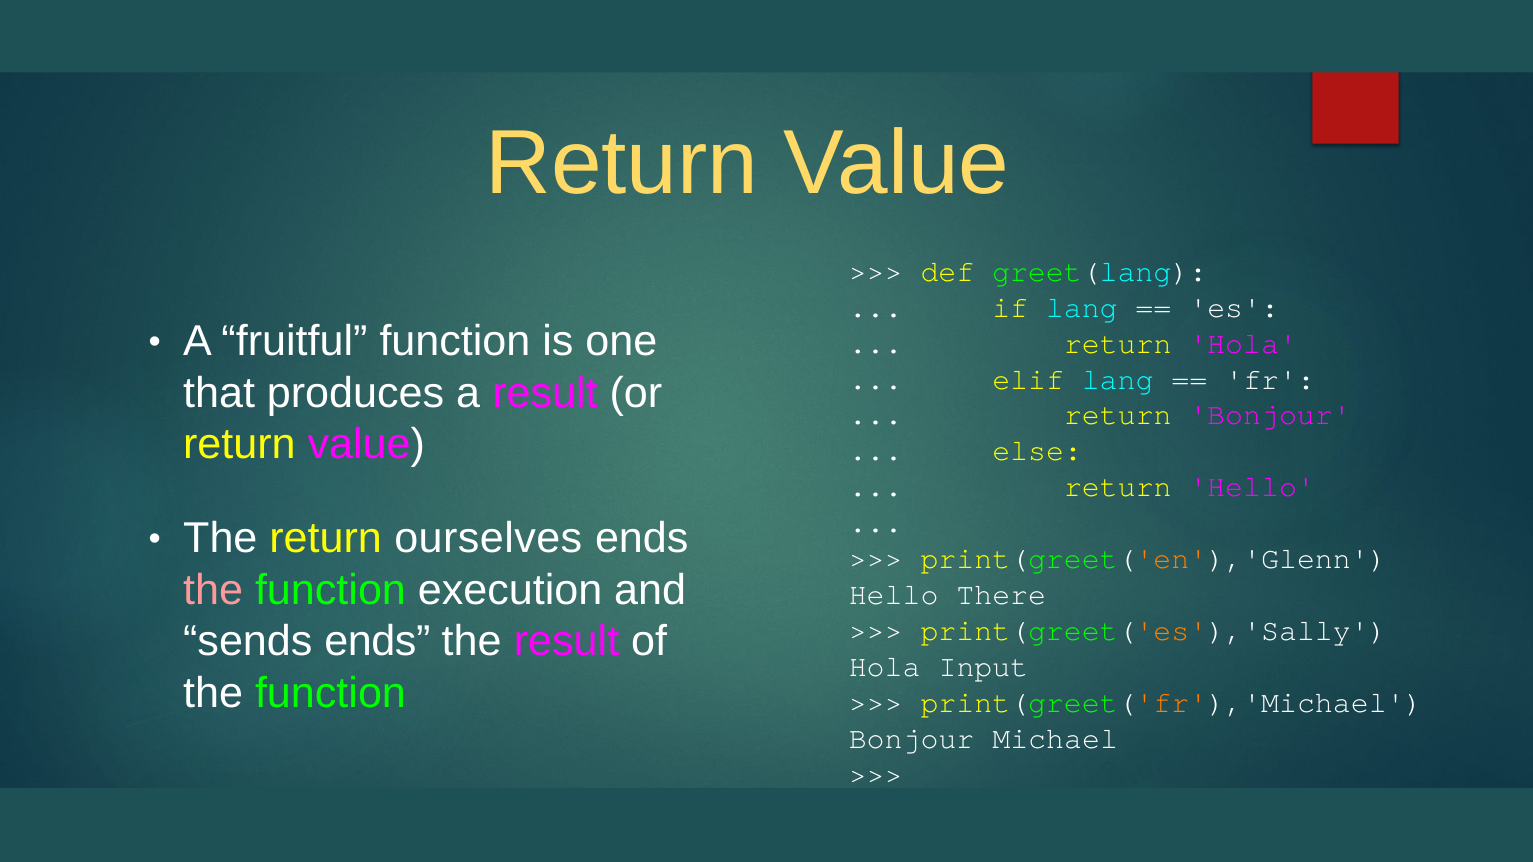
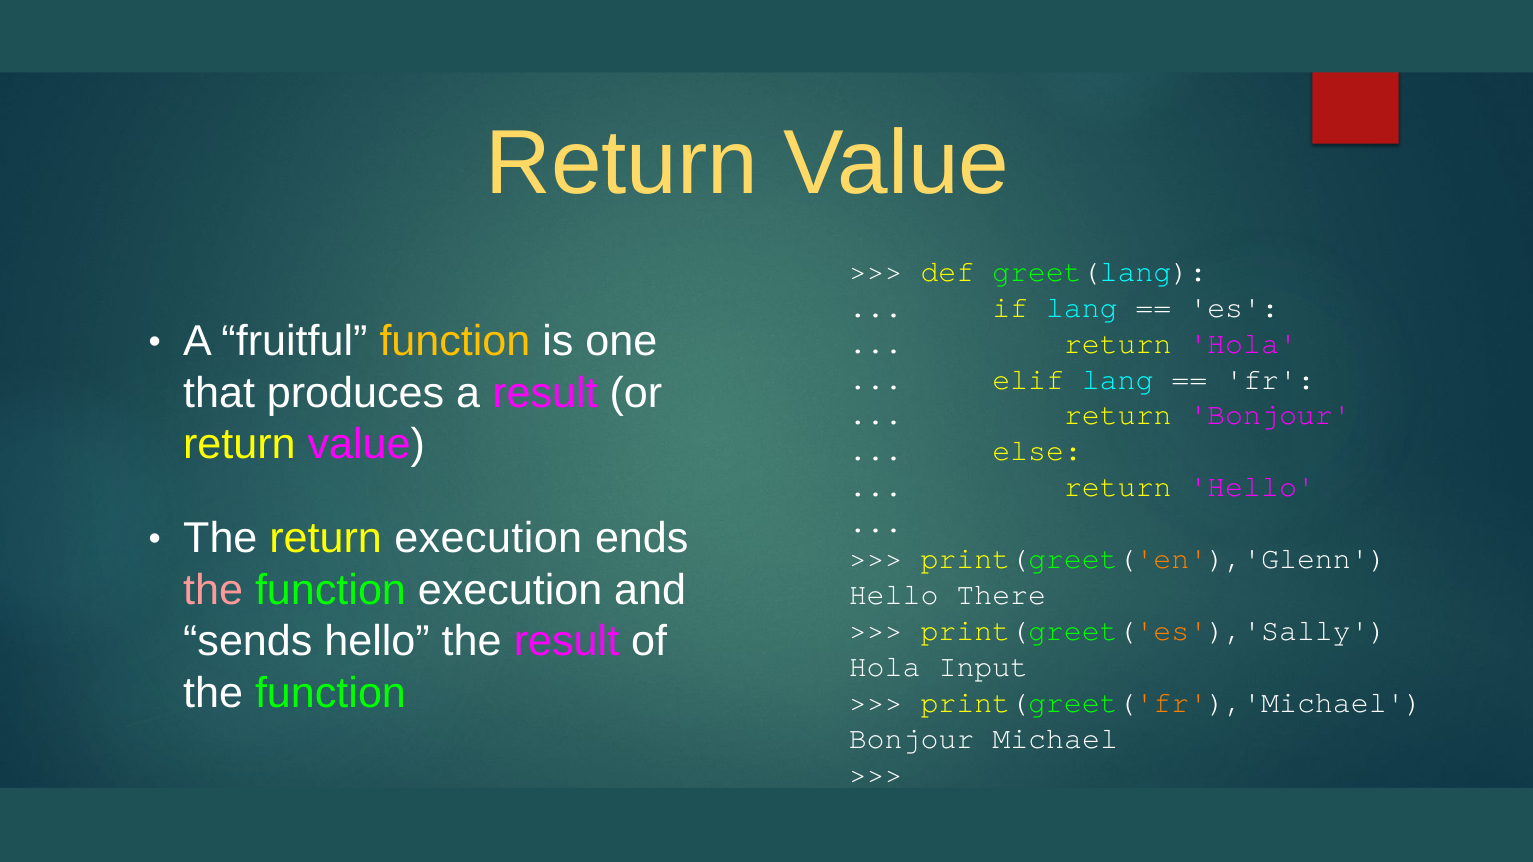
function colour: white -> yellow (455, 341)
return ourselves: ourselves -> execution (488, 538)
sends ends: ends -> hello (377, 642)
